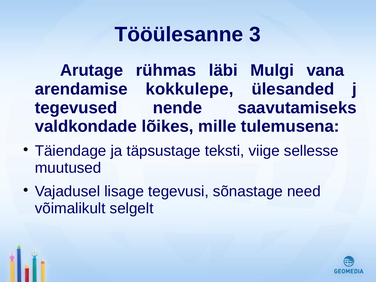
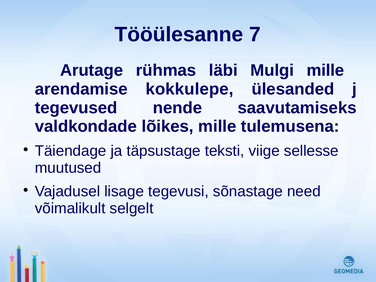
3: 3 -> 7 (255, 35)
Mulgi vana: vana -> mille (325, 70)
